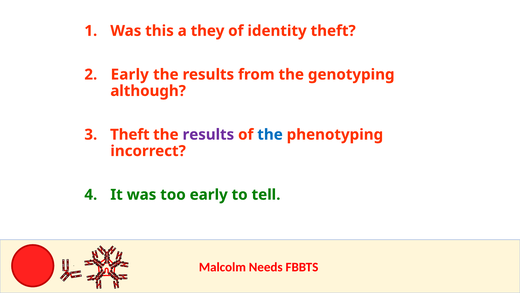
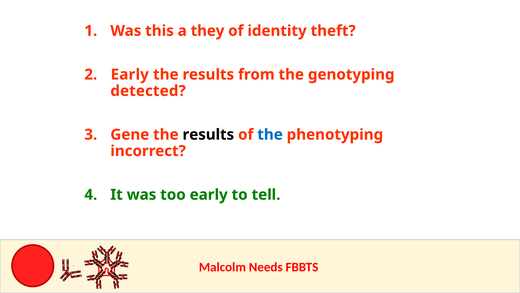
although: although -> detected (148, 91)
Theft: Theft -> Gene (130, 134)
results colour: purple -> black (208, 134)
